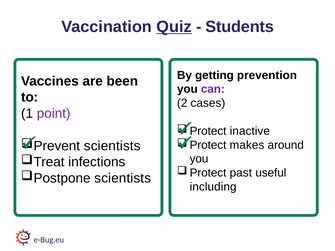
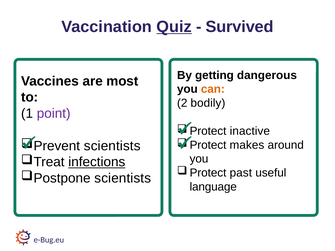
Students: Students -> Survived (240, 27)
prevention: prevention -> dangerous (267, 75)
been: been -> most (122, 81)
can colour: purple -> orange (213, 89)
cases: cases -> bodily (208, 103)
infections underline: none -> present (97, 162)
including: including -> language (213, 187)
